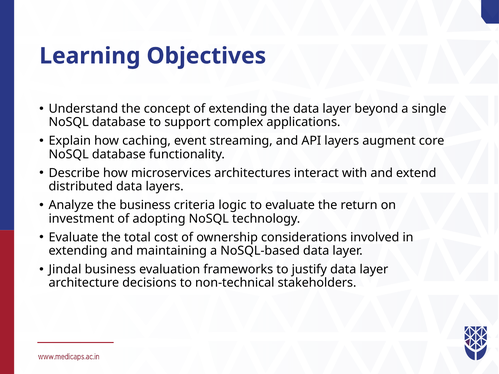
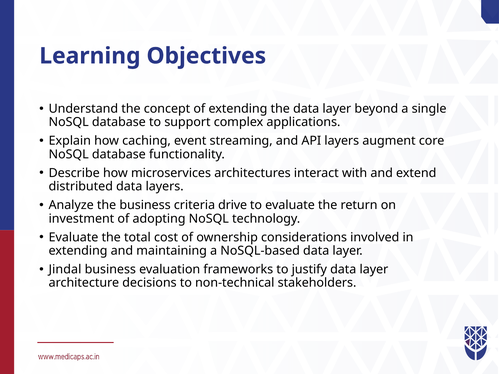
logic: logic -> drive (233, 205)
